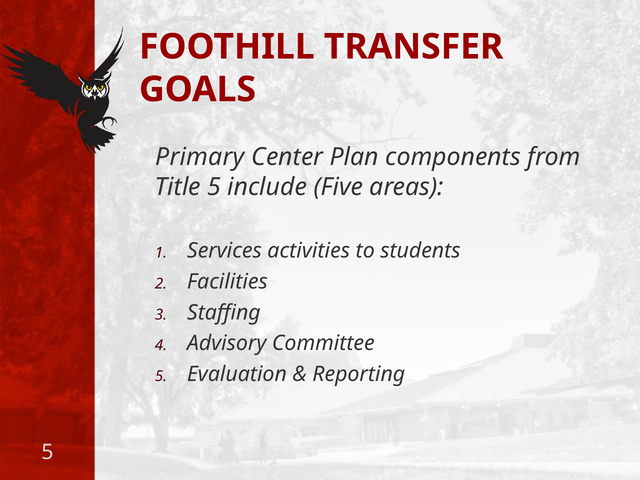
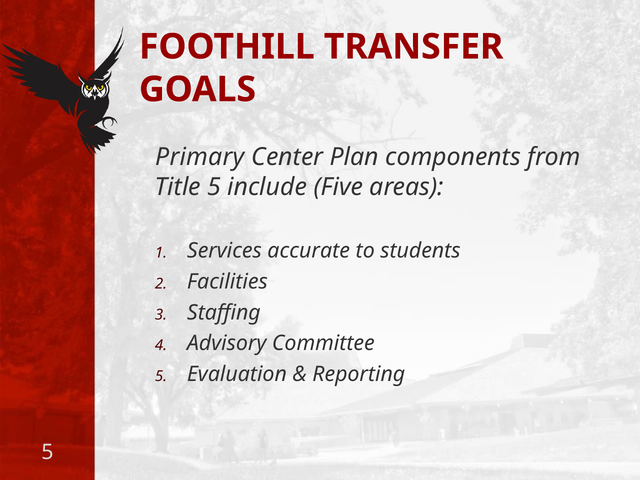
activities: activities -> accurate (309, 251)
